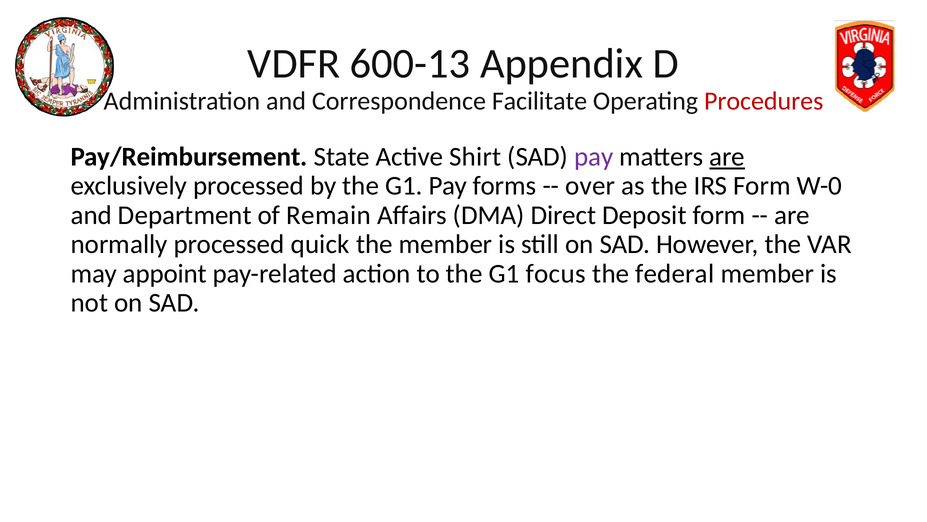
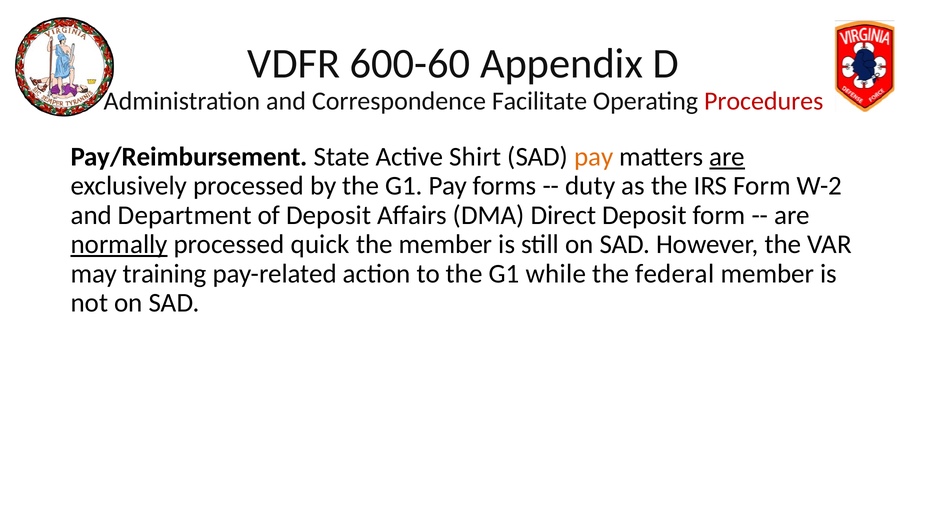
600-13: 600-13 -> 600-60 (410, 64)
pay colour: purple -> orange (594, 157)
over: over -> duty (590, 186)
W-0: W-0 -> W-2 (819, 186)
of Remain: Remain -> Deposit (329, 215)
normally underline: none -> present (119, 244)
appoint: appoint -> training (165, 273)
focus: focus -> while (556, 273)
